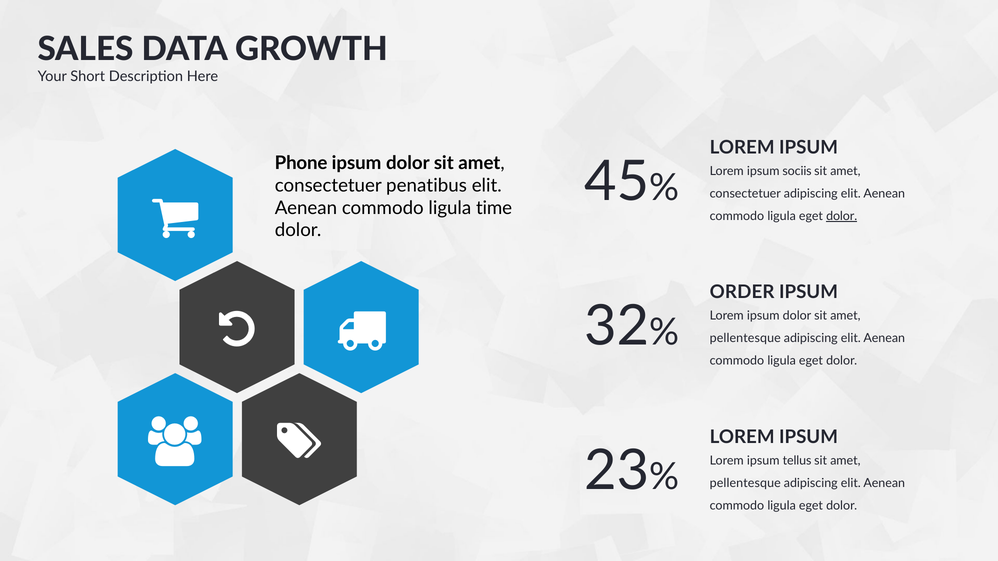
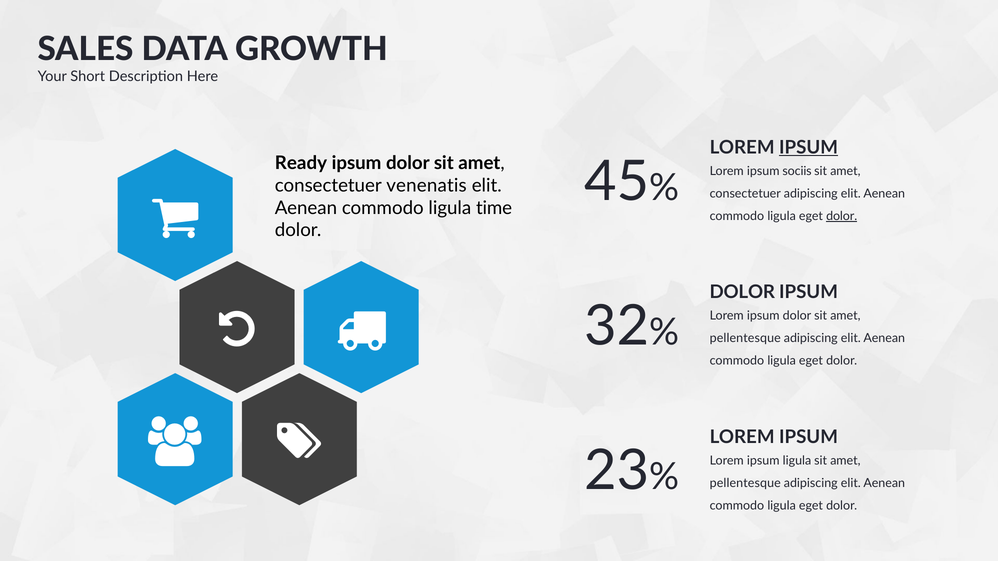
IPSUM underline: none -> present (809, 148)
Phone: Phone -> Ready (301, 163)
penatibus: penatibus -> venenatis (426, 186)
ORDER: ORDER -> DOLOR (742, 292)
ipsum tellus: tellus -> ligula (797, 461)
